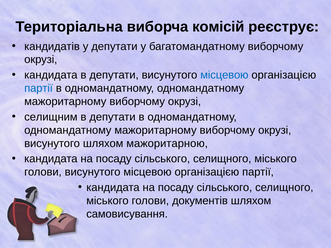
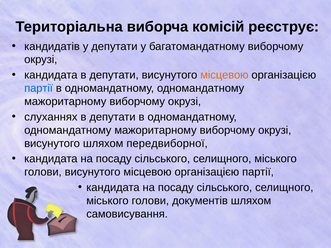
місцевою colour: blue -> orange (224, 75)
селищним: селищним -> слуханнях (51, 117)
мажоритарною: мажоритарною -> передвиборної (167, 144)
